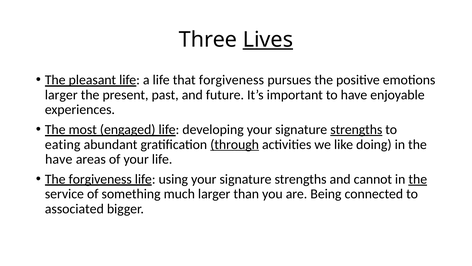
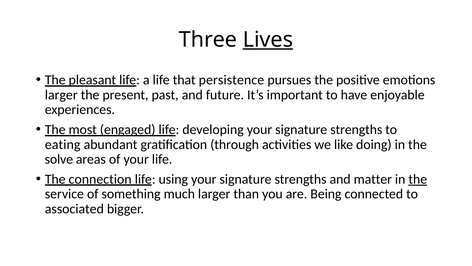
that forgiveness: forgiveness -> persistence (231, 80)
strengths underline: present -> none (356, 129)
through underline: present -> none (235, 144)
have: have -> solve (59, 159)
The forgiveness: forgiveness -> connection (100, 179)
cannot: cannot -> matter (373, 179)
